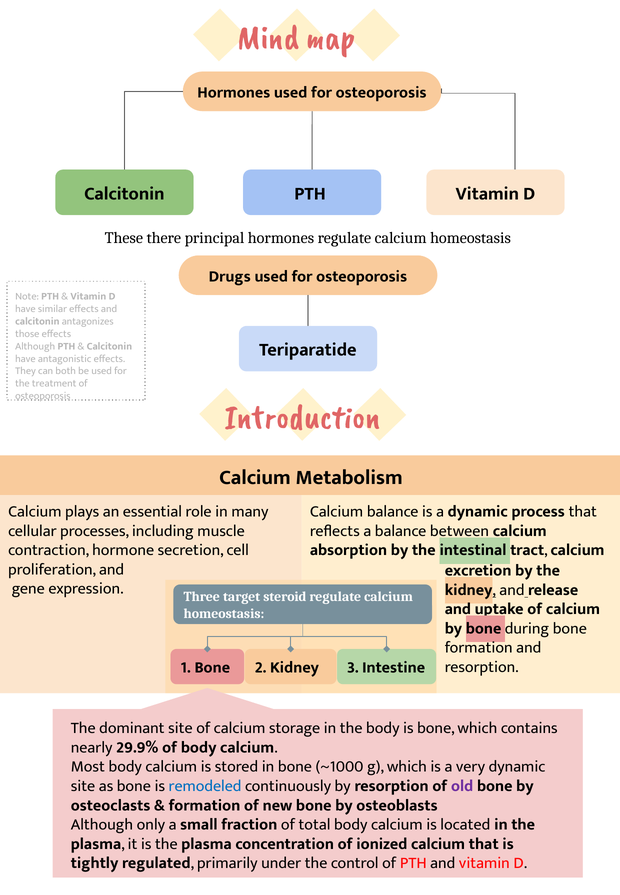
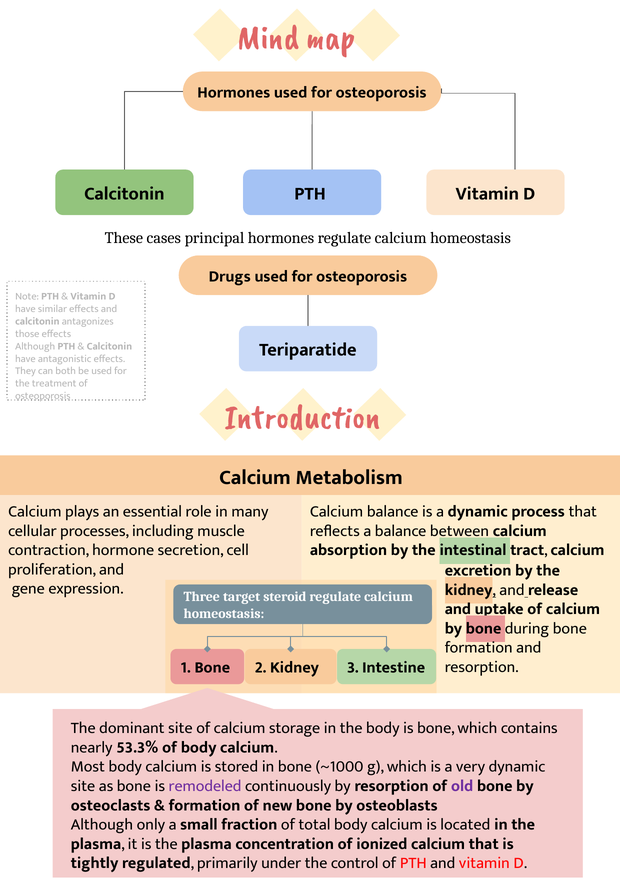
there: there -> cases (164, 238)
29.9%: 29.9% -> 53.3% (137, 748)
remodeled colour: blue -> purple (205, 786)
